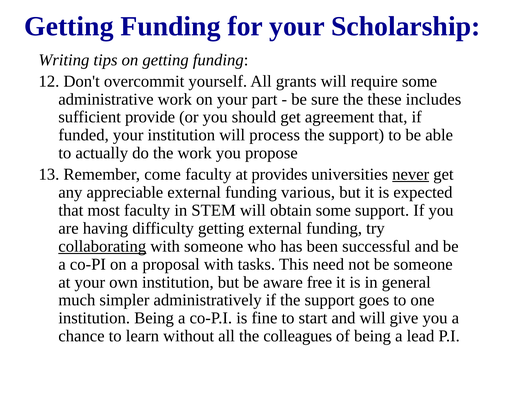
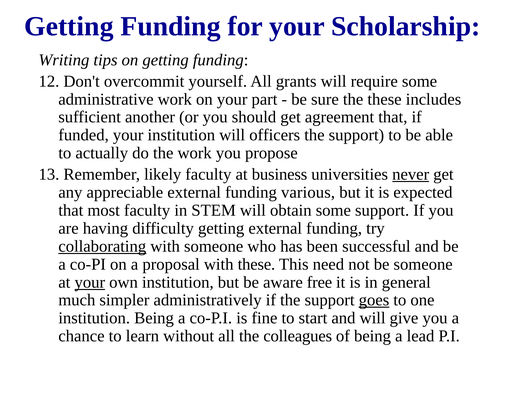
provide: provide -> another (150, 117)
process: process -> officers (275, 135)
come: come -> likely (163, 174)
provides: provides -> business (280, 174)
with tasks: tasks -> these (256, 264)
your underline: none -> present (90, 282)
goes underline: none -> present (374, 300)
